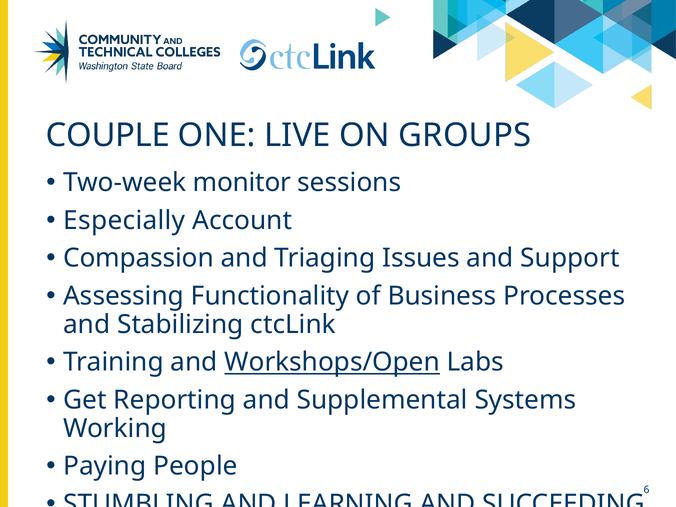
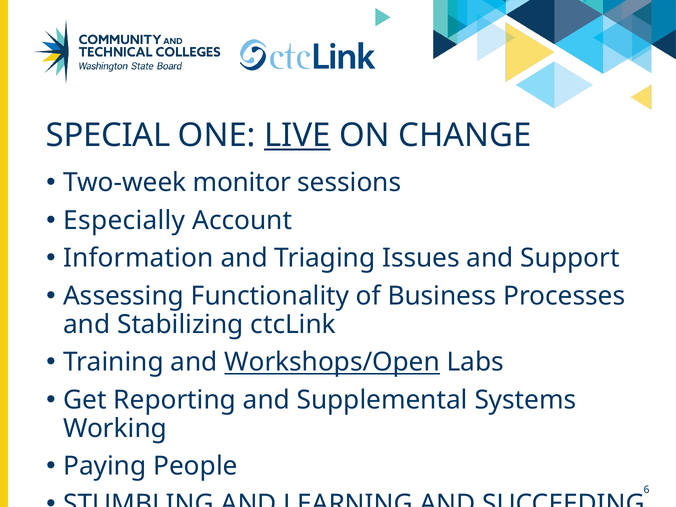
COUPLE: COUPLE -> SPECIAL (108, 135)
LIVE underline: none -> present (297, 135)
GROUPS: GROUPS -> CHANGE (465, 135)
Compassion: Compassion -> Information (138, 258)
